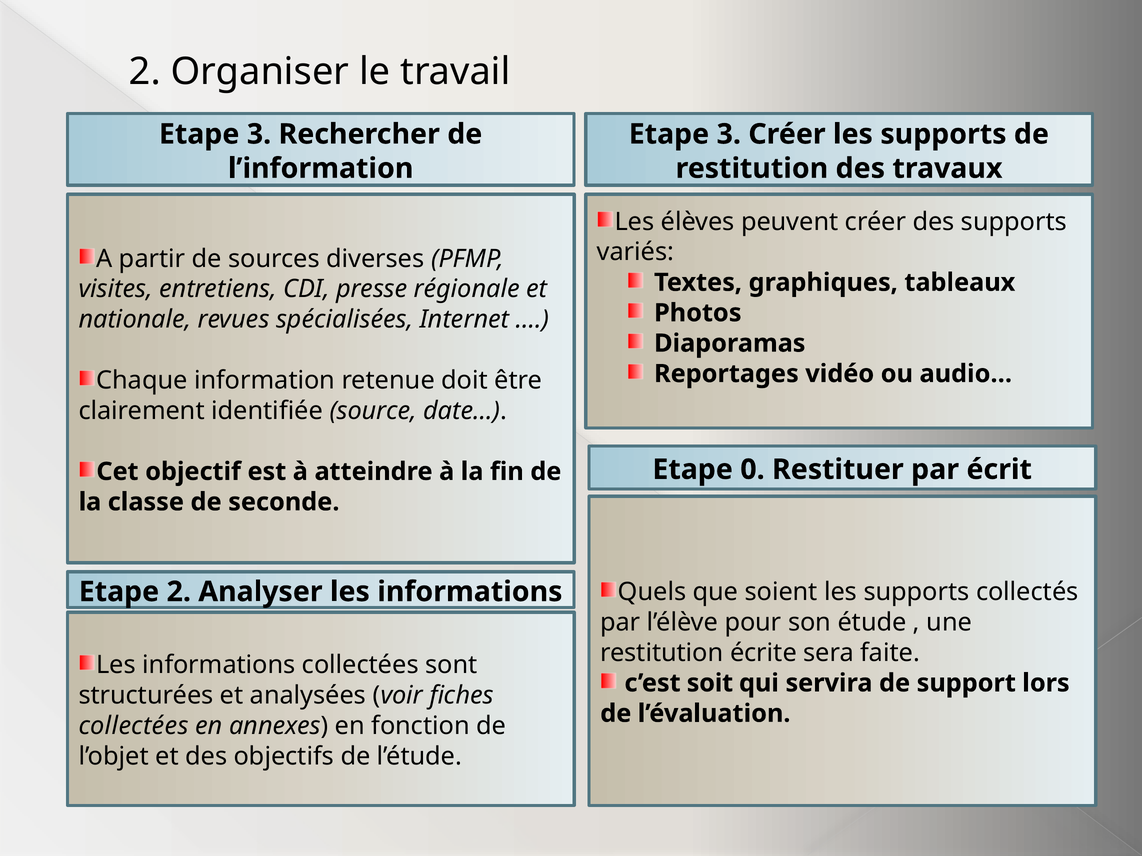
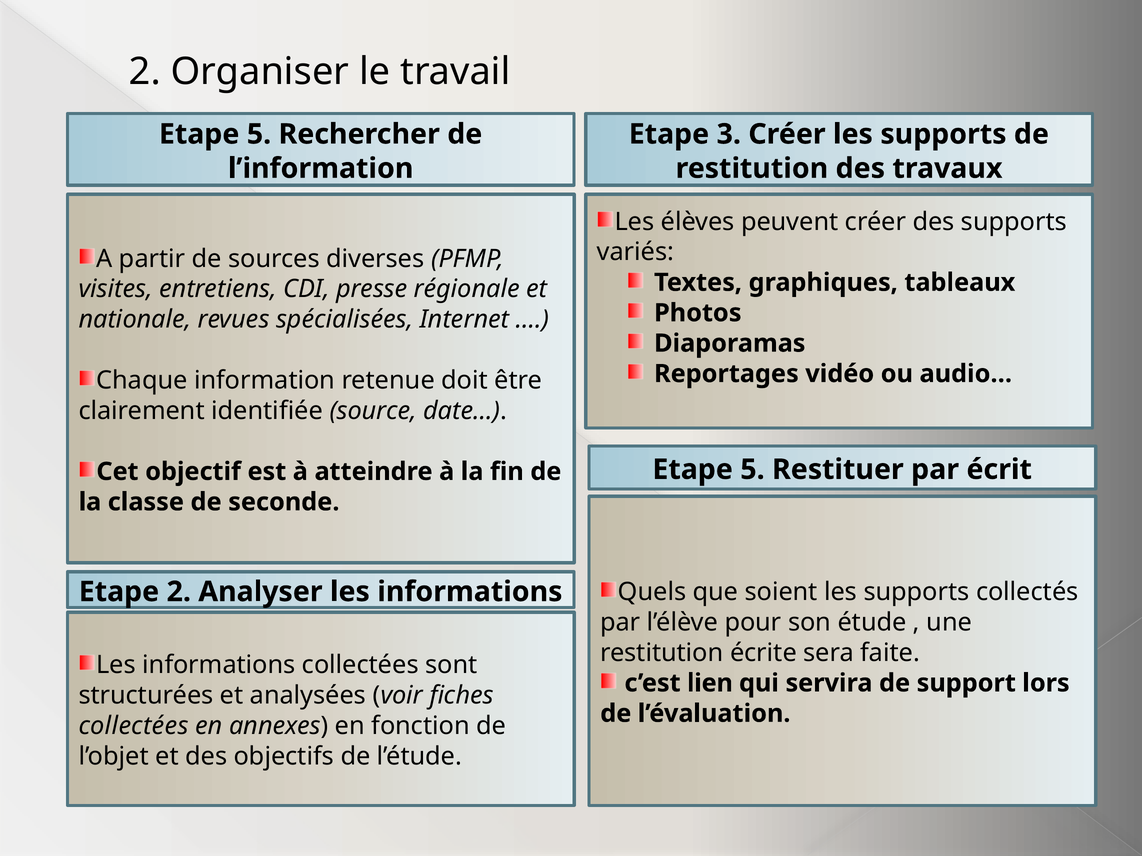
3: 3 -> 5 (259, 134)
0: 0 -> 5 (752, 470)
soit: soit -> lien (710, 683)
